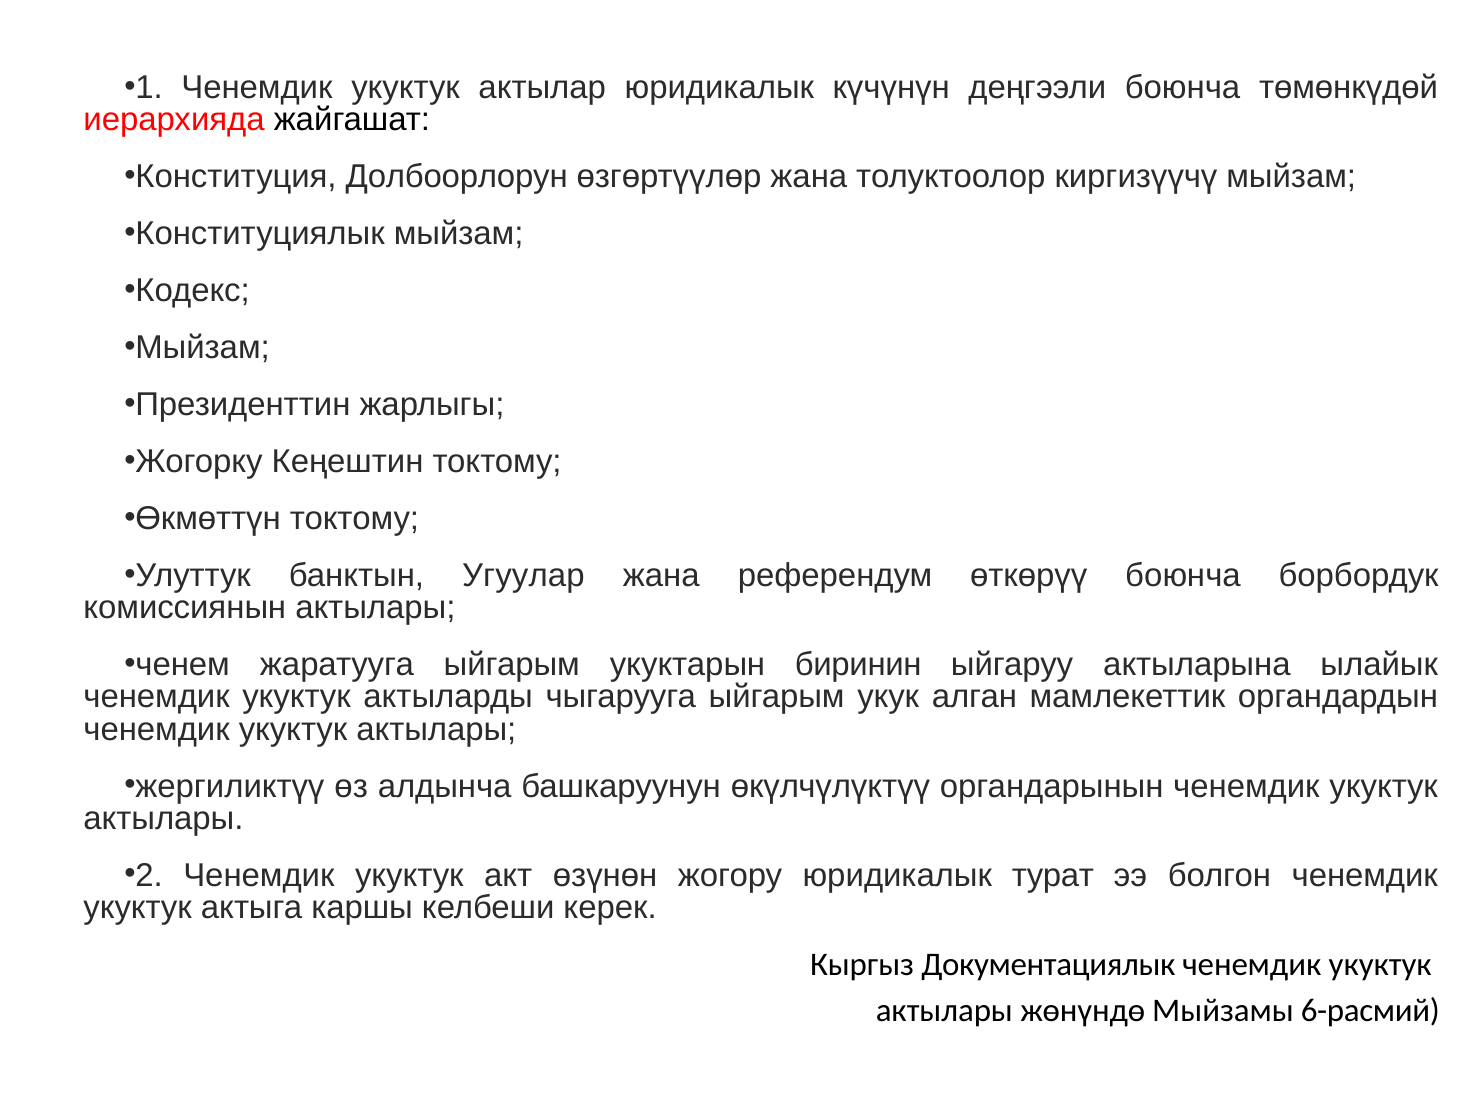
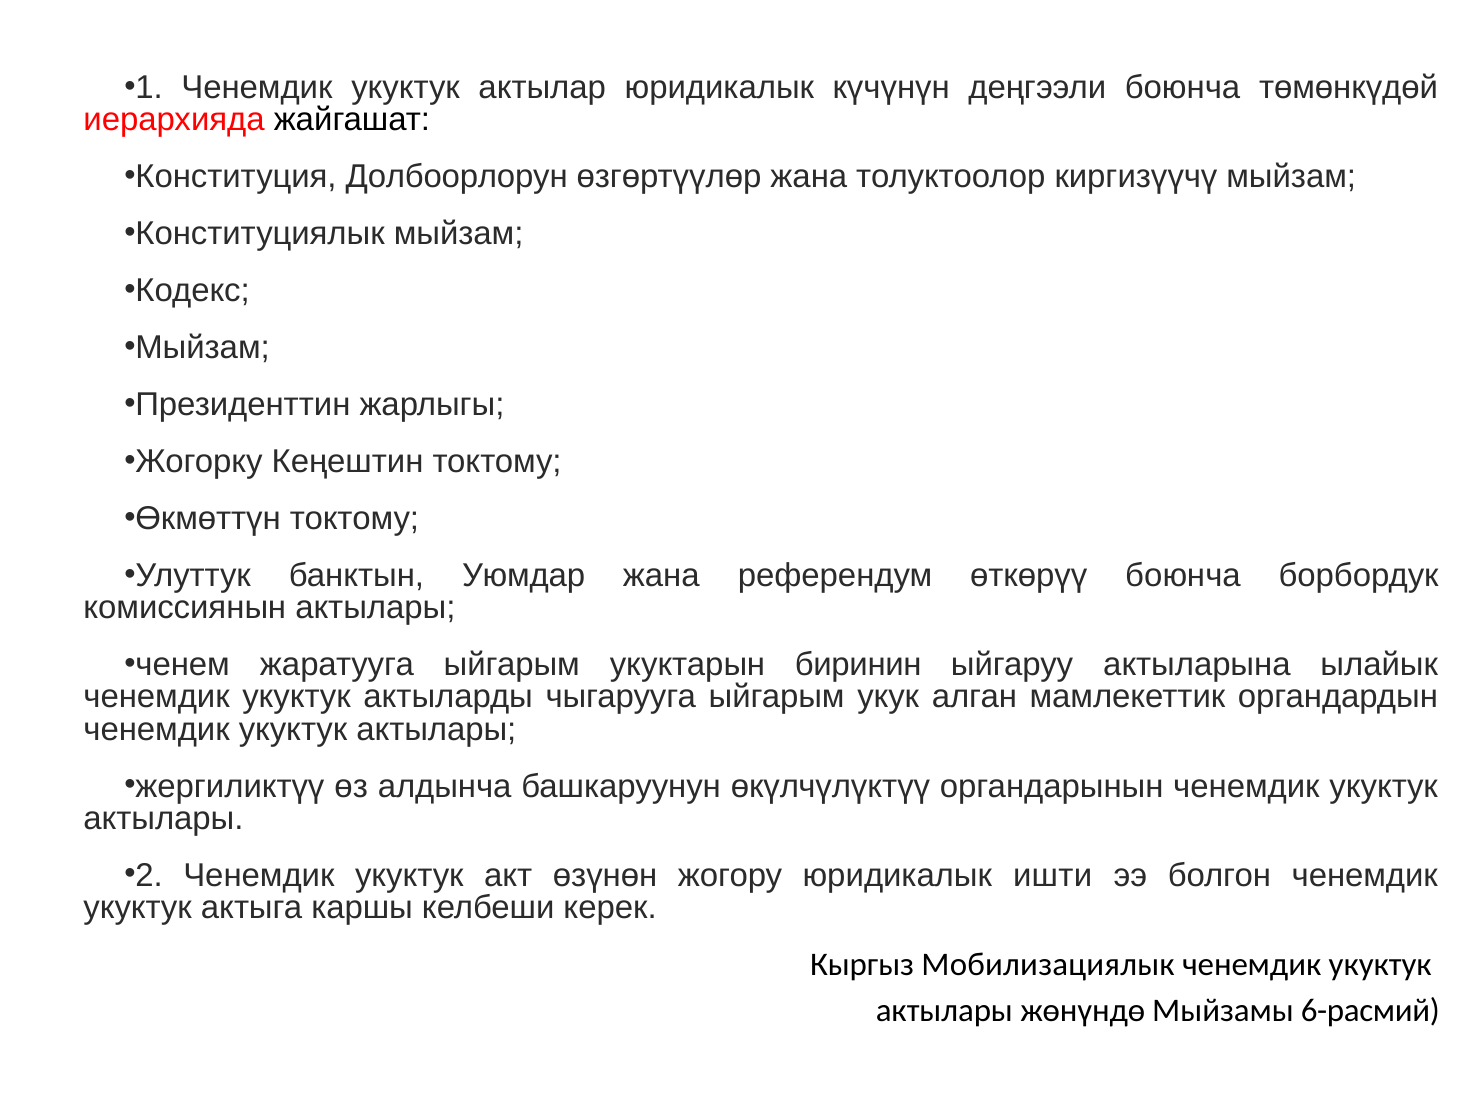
Угуулар: Угуулар -> Уюмдар (524, 576)
турат: турат -> ишти (1053, 875)
Документациялык: Документациялык -> Мобилизациялык (1048, 964)
